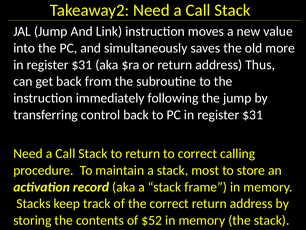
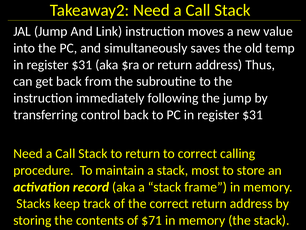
more: more -> temp (280, 48)
$52: $52 -> $71 (152, 220)
